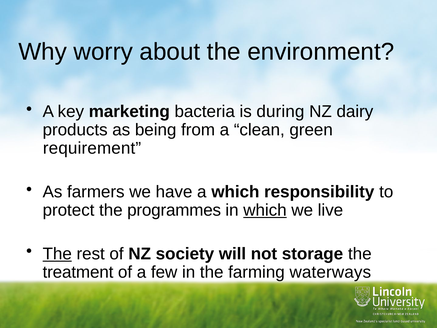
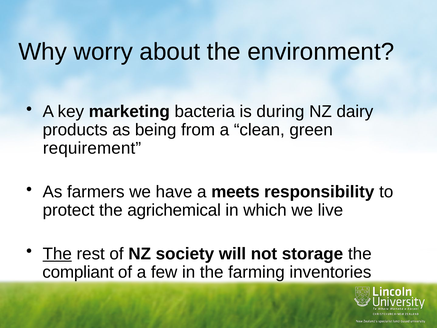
a which: which -> meets (235, 192)
programmes: programmes -> agrichemical (174, 210)
which underline: present -> none (265, 210)
treatment: treatment -> compliant (78, 272)
waterways: waterways -> inventories (330, 272)
